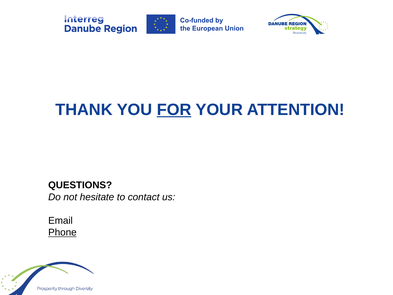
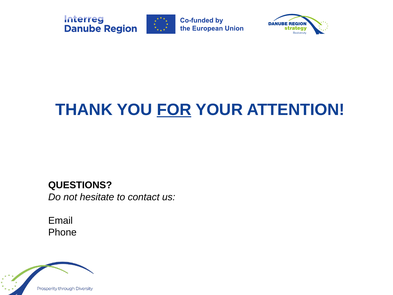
Phone underline: present -> none (62, 232)
